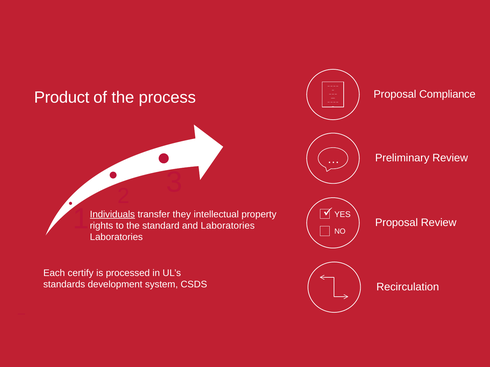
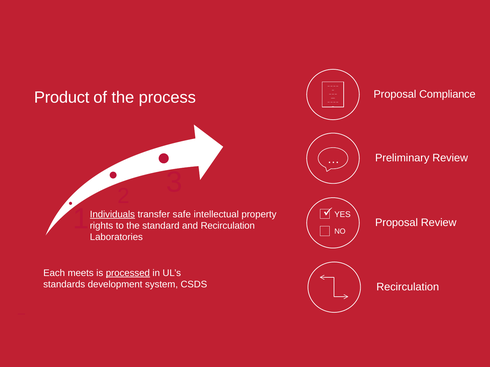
they: they -> safe (182, 215)
and Laboratories: Laboratories -> Recirculation (228, 226)
certify: certify -> meets (81, 273)
processed underline: none -> present (128, 273)
